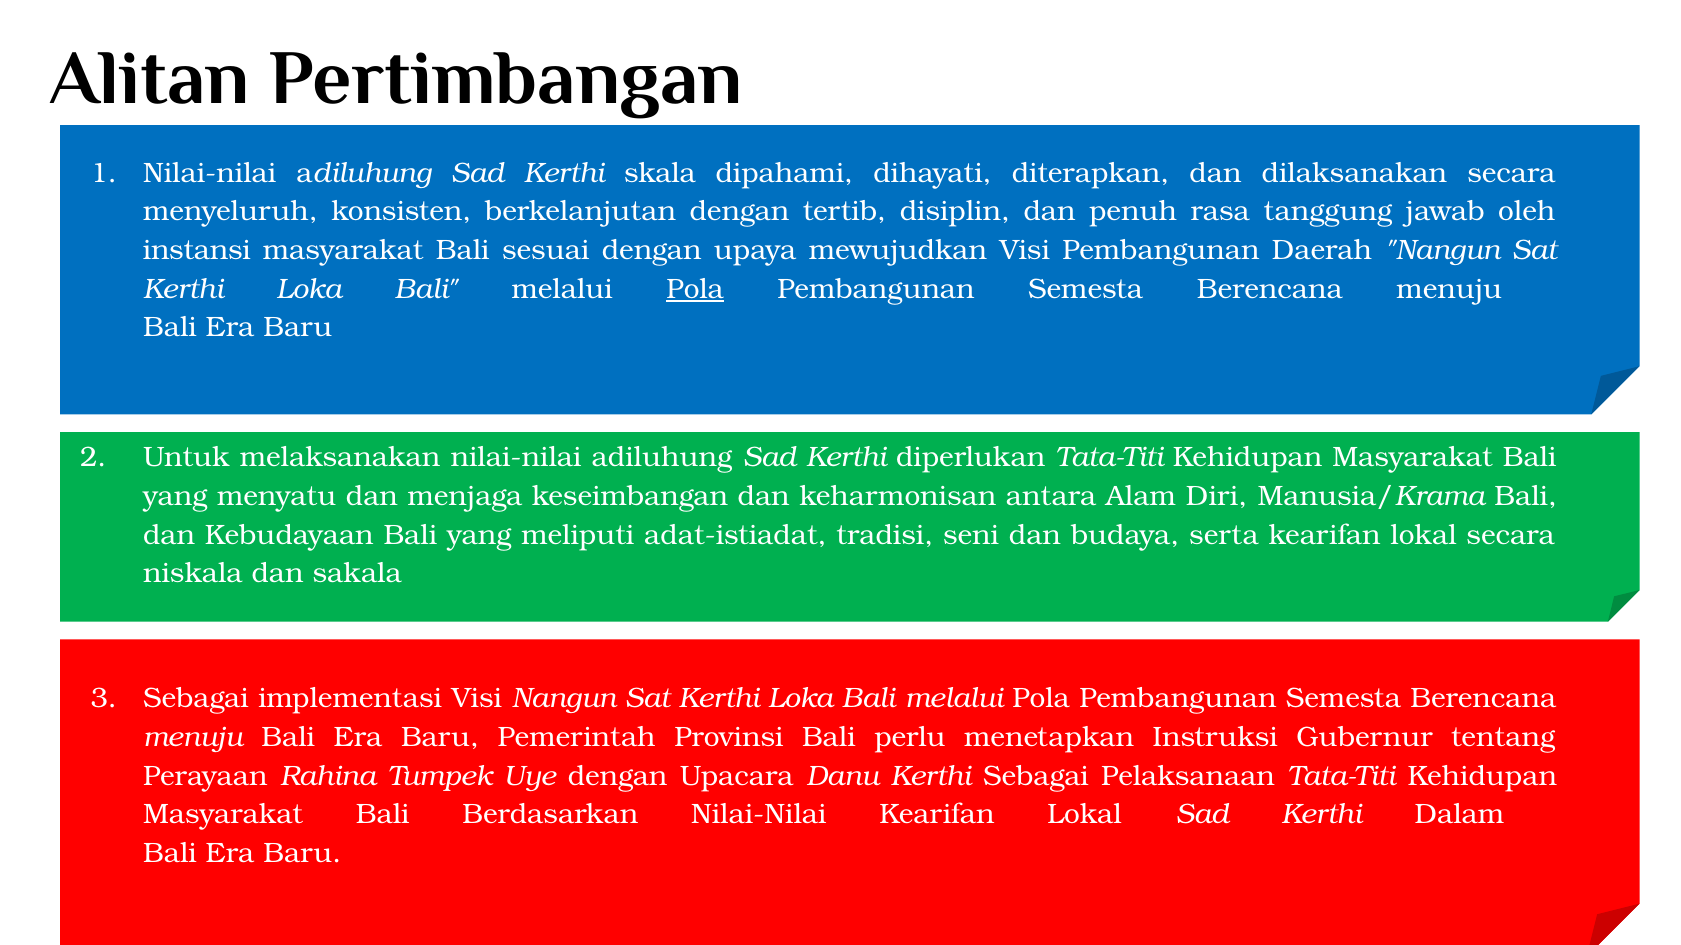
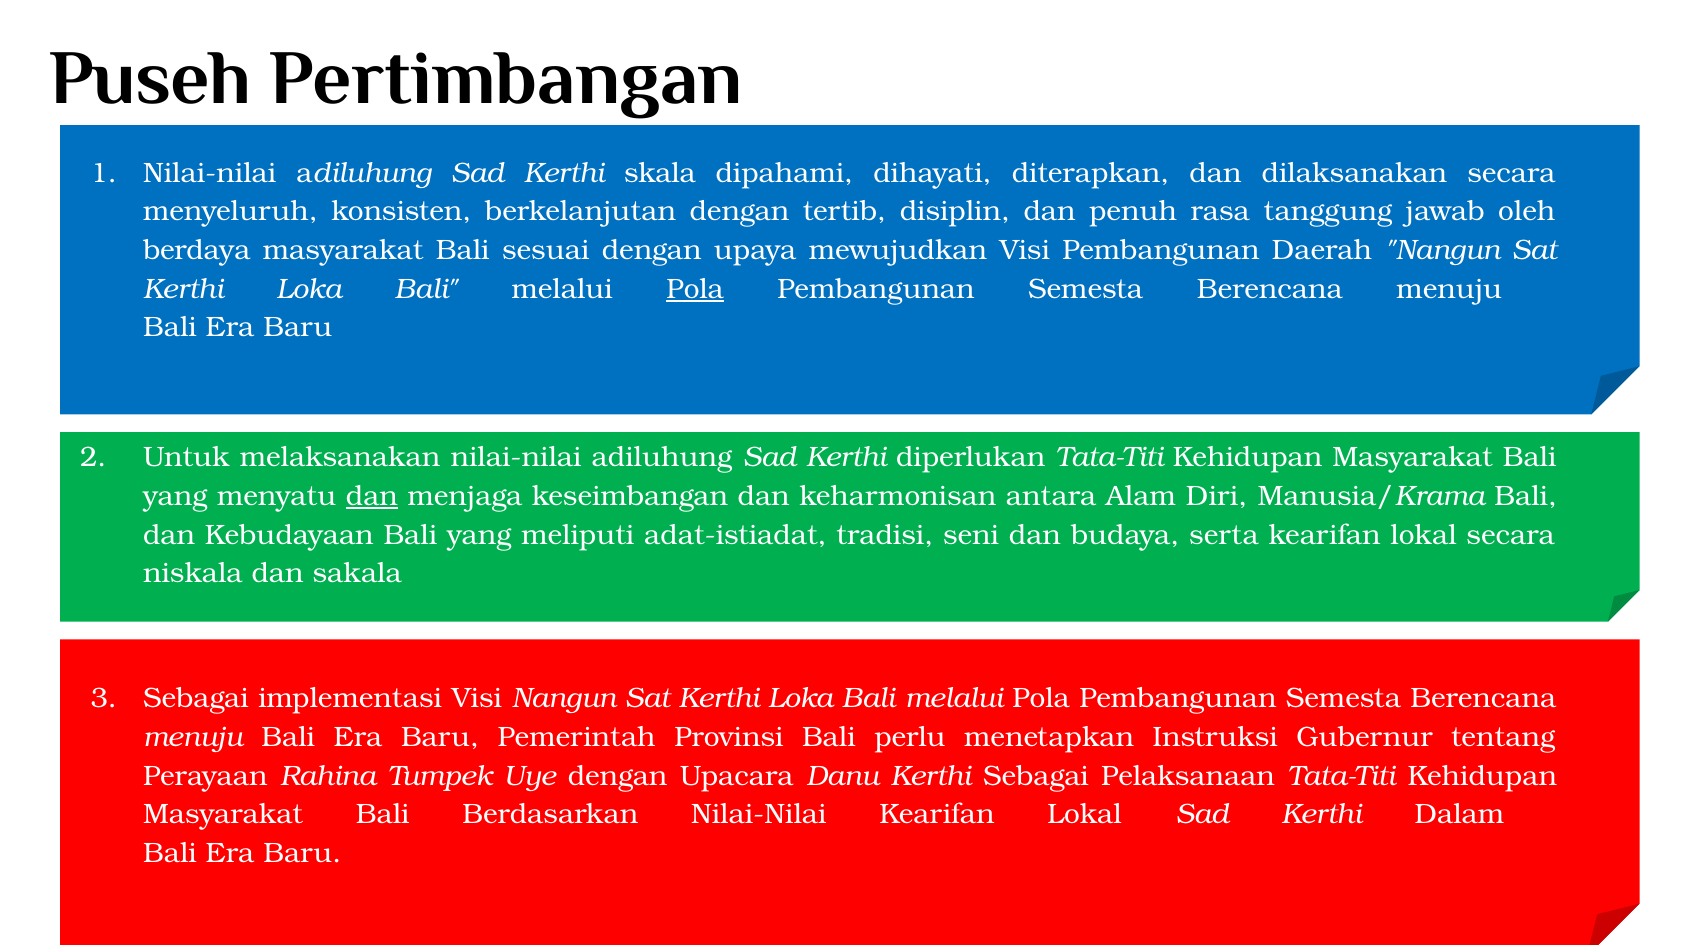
Alitan: Alitan -> Puseh (150, 78)
instansi: instansi -> berdaya (197, 250)
dan underline: none -> present (372, 497)
